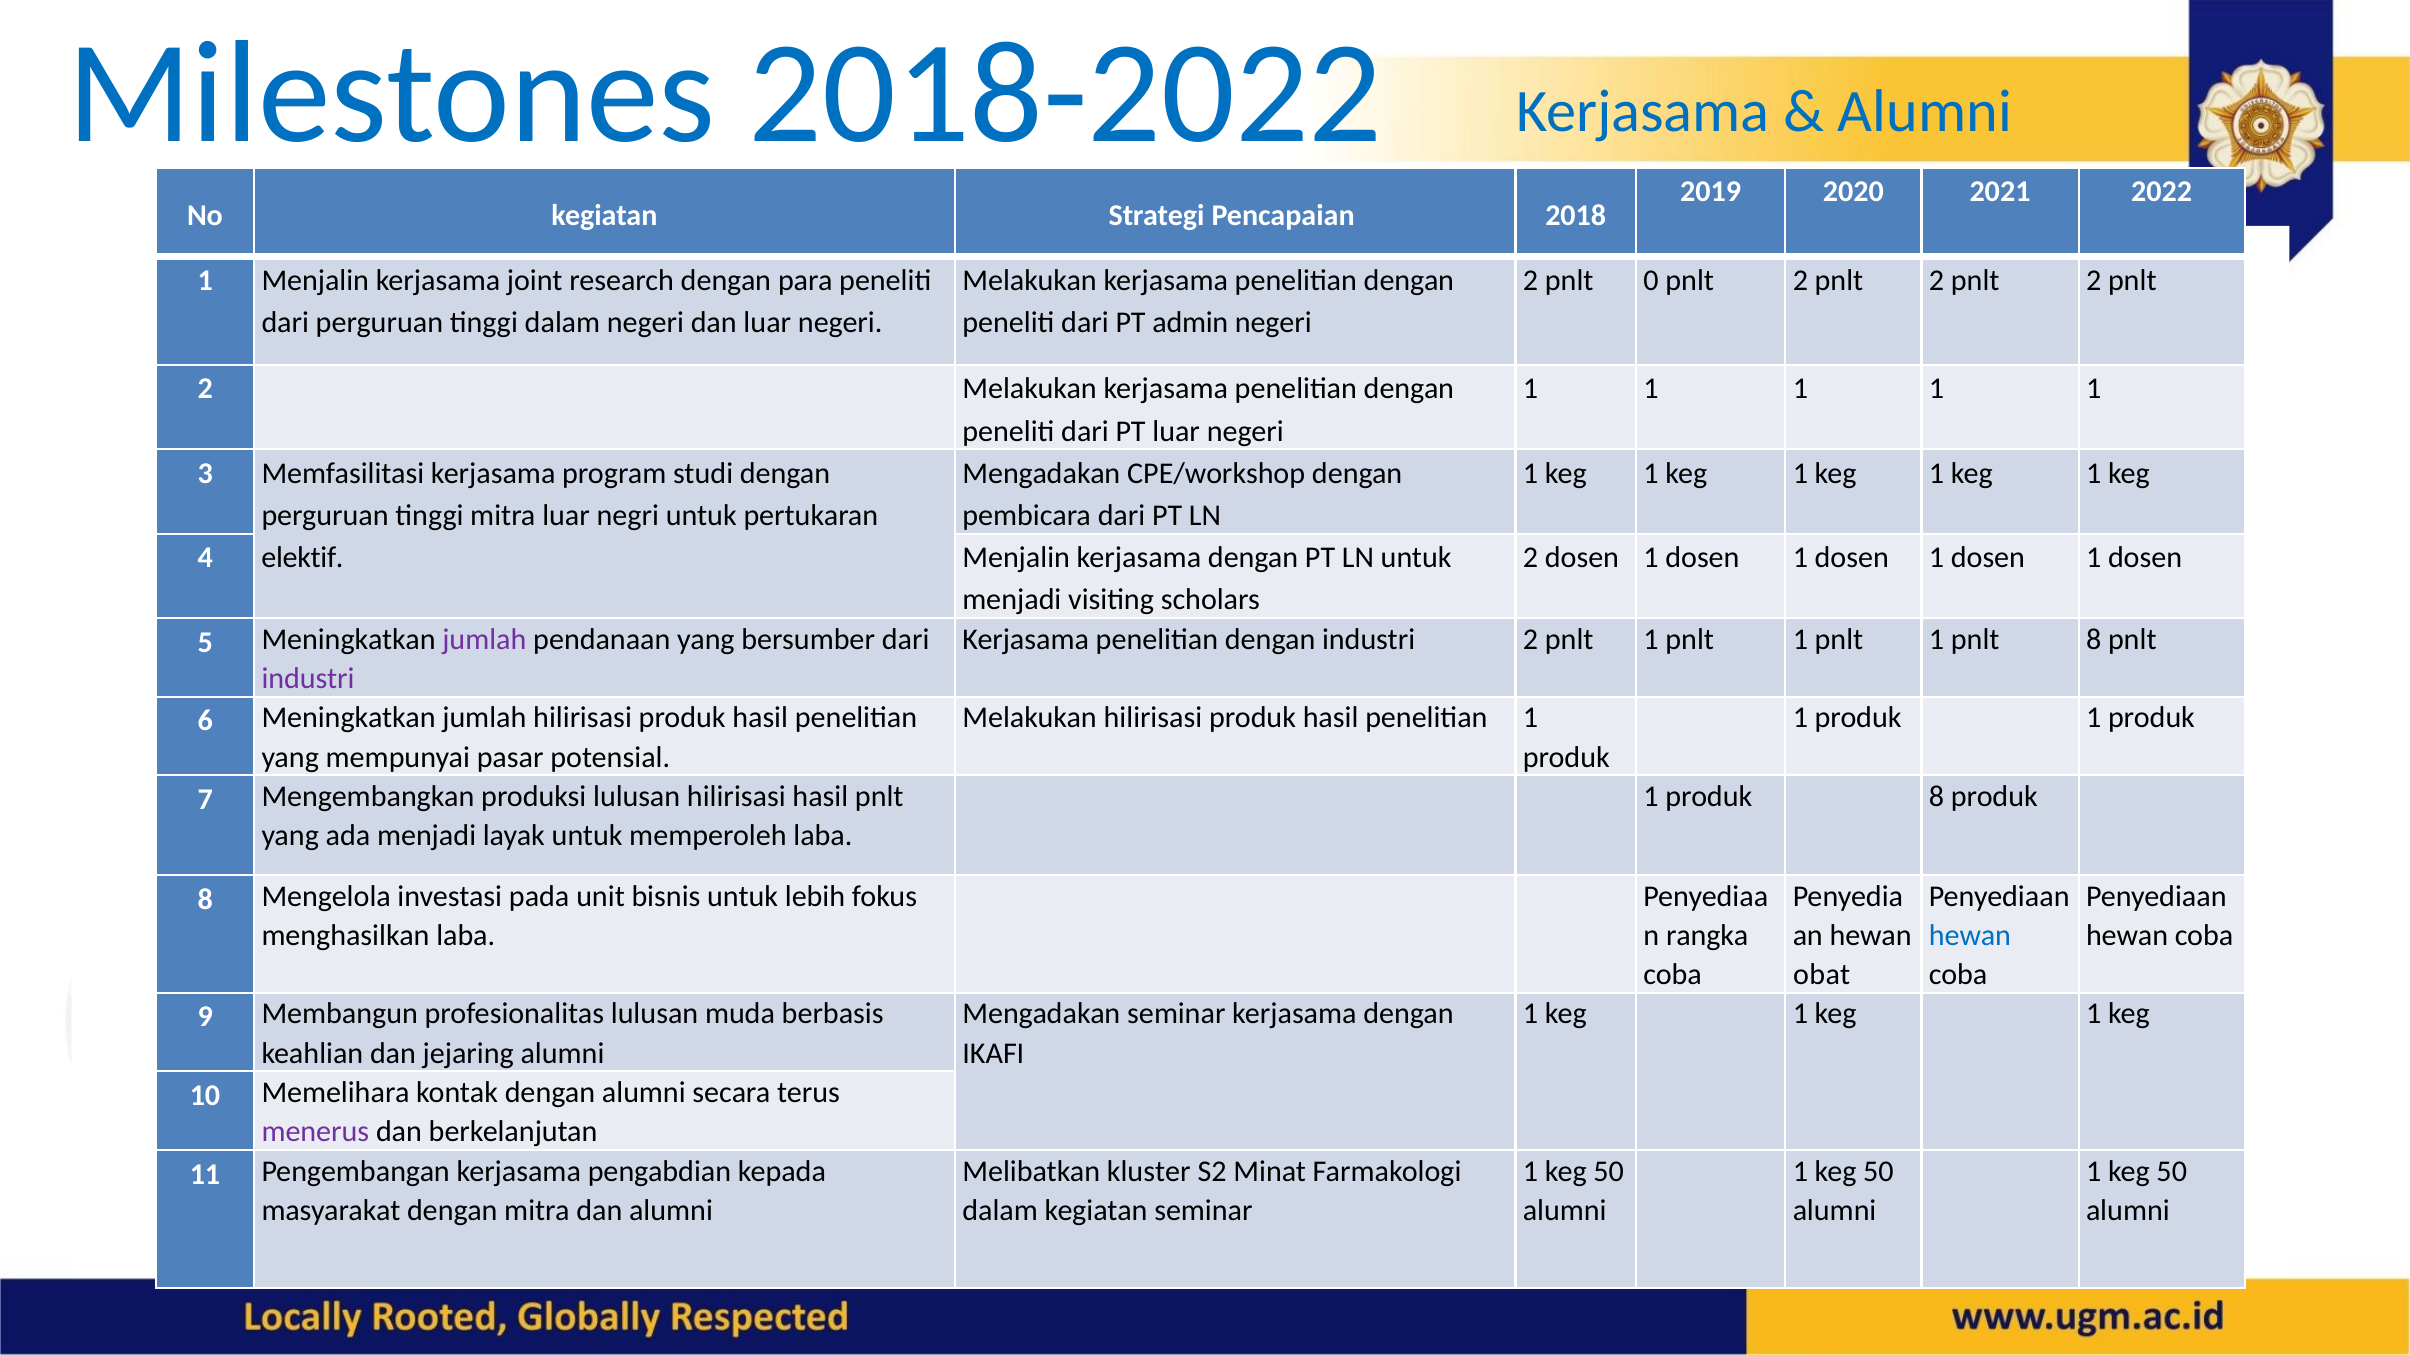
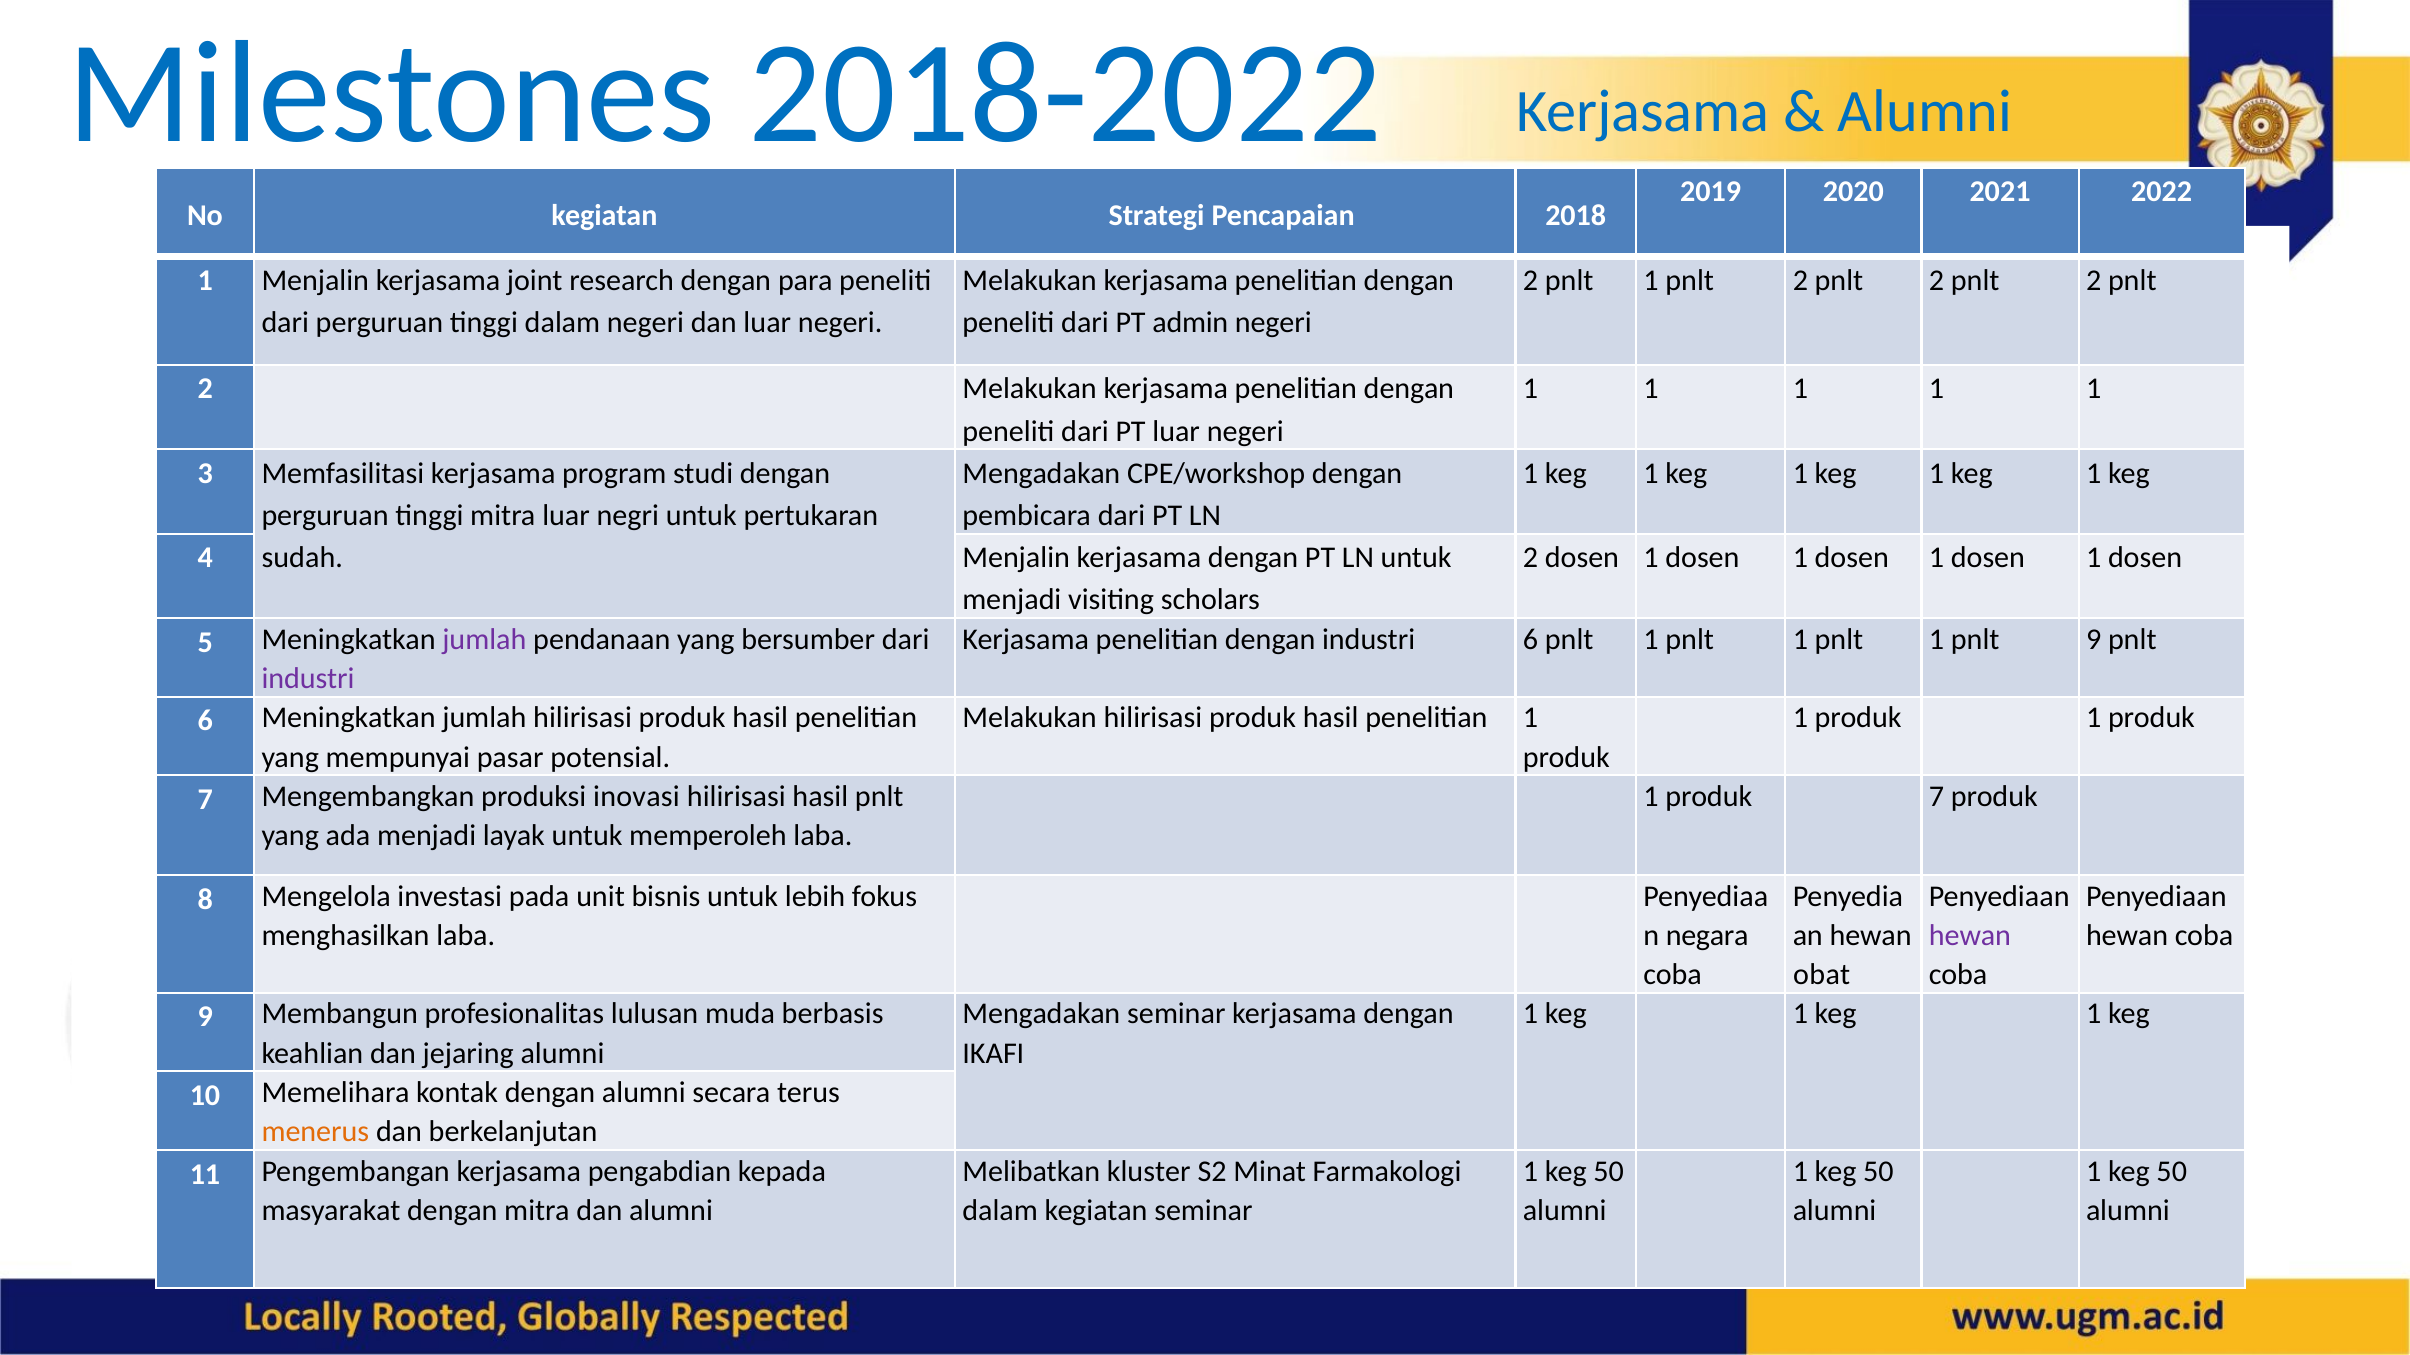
2 pnlt 0: 0 -> 1 (1651, 281)
elektif: elektif -> sudah (302, 558)
industri 2: 2 -> 6 (1531, 640)
pnlt 8: 8 -> 9 (2094, 640)
8: 8 -> 7 (1937, 797)
produksi lulusan: lulusan -> inovasi (637, 797)
rangka: rangka -> negara (1707, 936)
hewan colour: blue -> purple (1970, 936)
menerus colour: purple -> orange (315, 1132)
